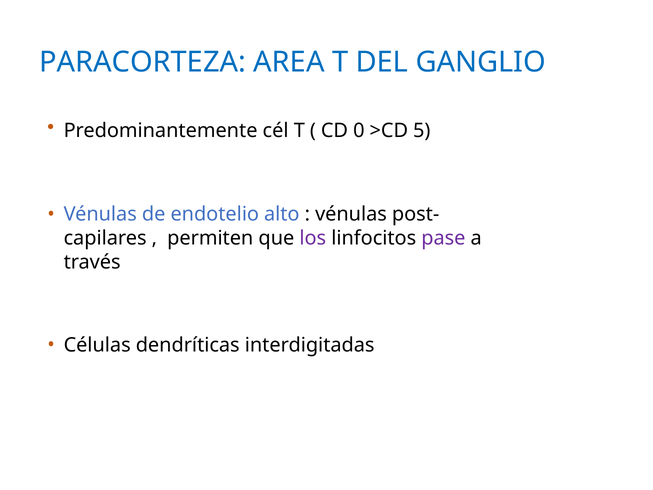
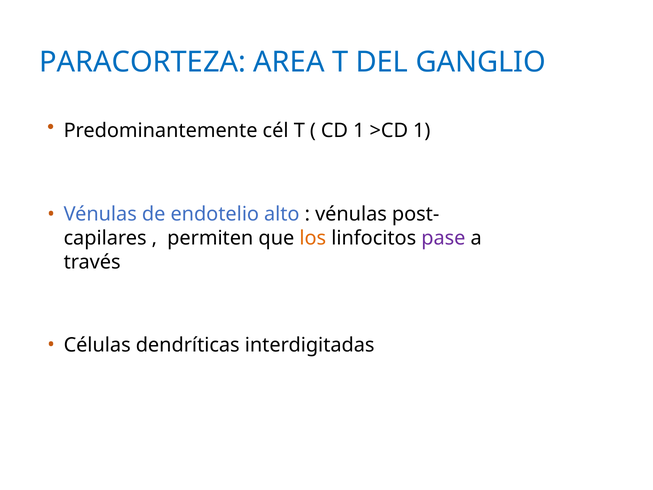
CD 0: 0 -> 1 (359, 130)
>CD 5: 5 -> 1 (422, 130)
los colour: purple -> orange (313, 238)
